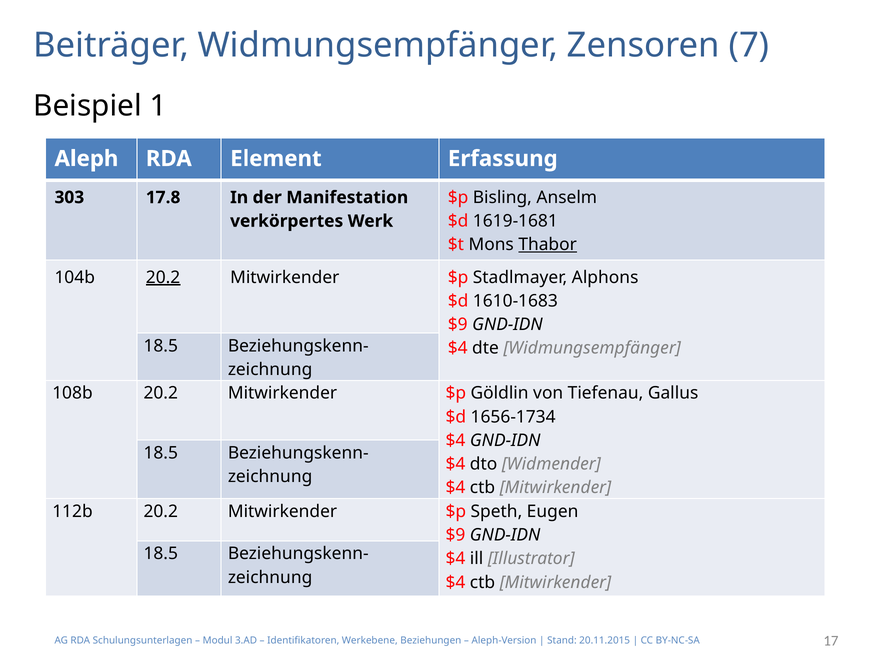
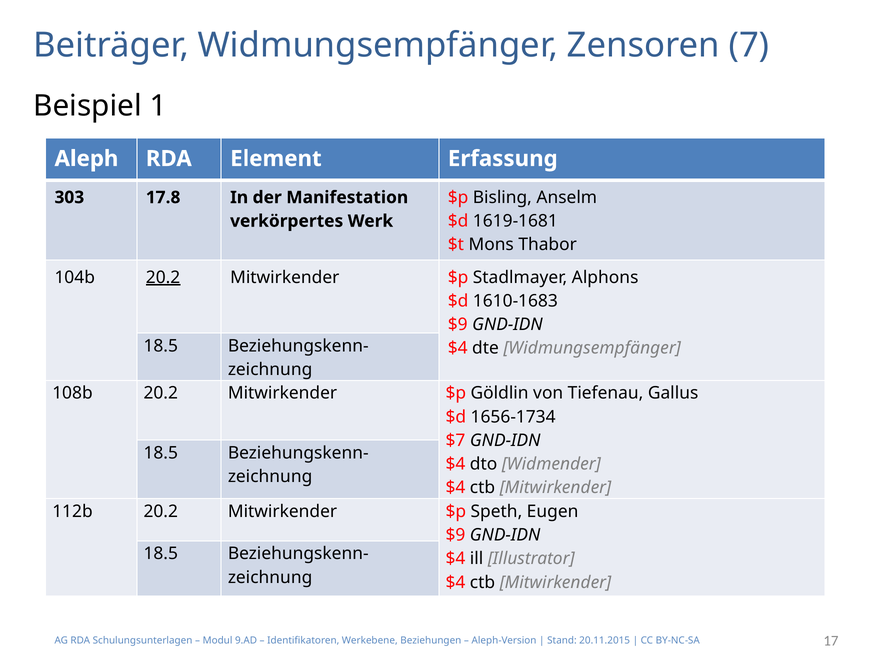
Thabor underline: present -> none (548, 245)
$4: $4 -> $7 (456, 440)
3.AD: 3.AD -> 9.AD (246, 640)
